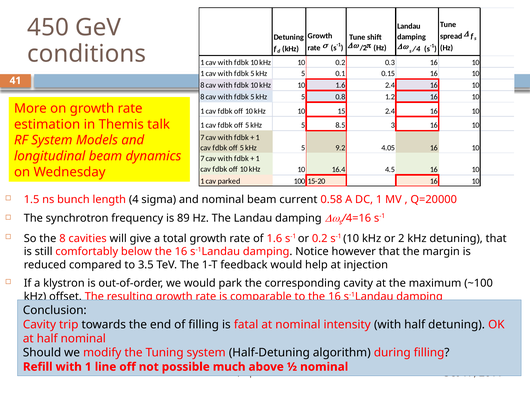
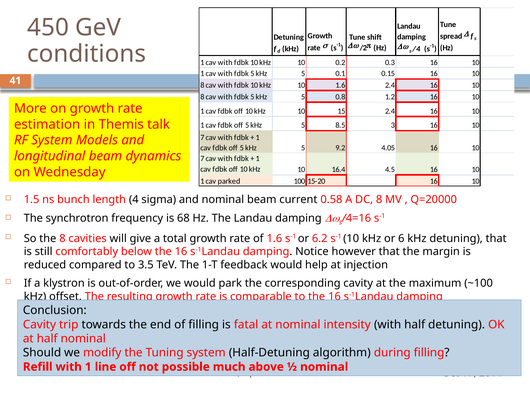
DC 1: 1 -> 8 (379, 200)
89: 89 -> 68 (183, 218)
or 0.2: 0.2 -> 6.2 (320, 239)
2: 2 -> 6 (401, 239)
